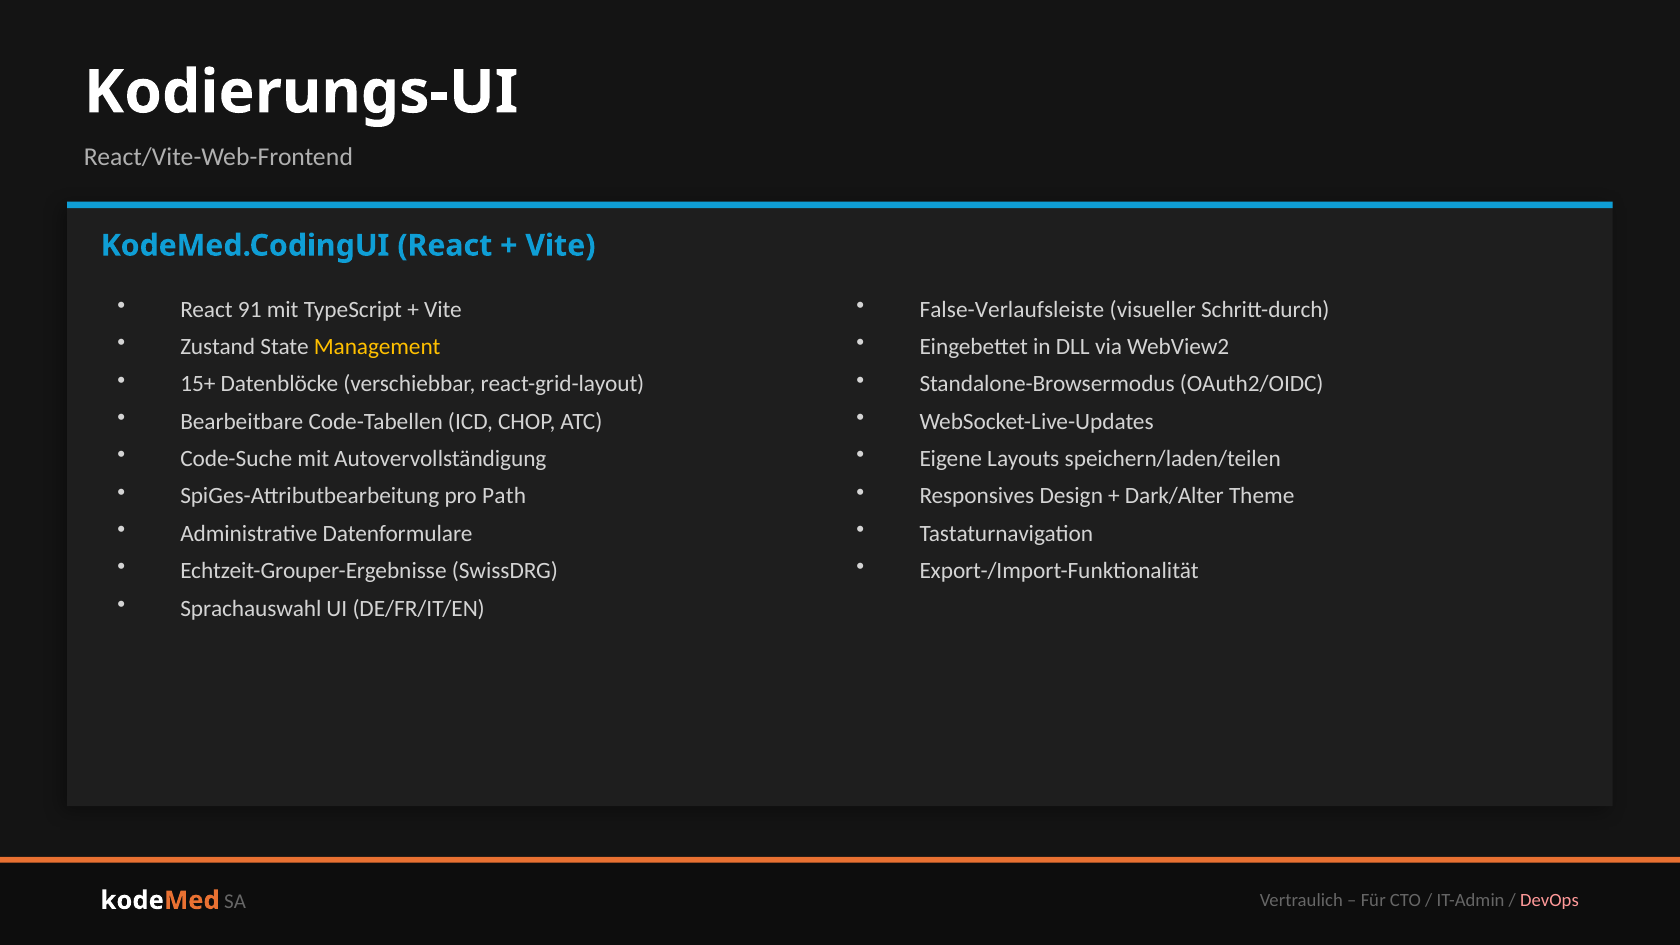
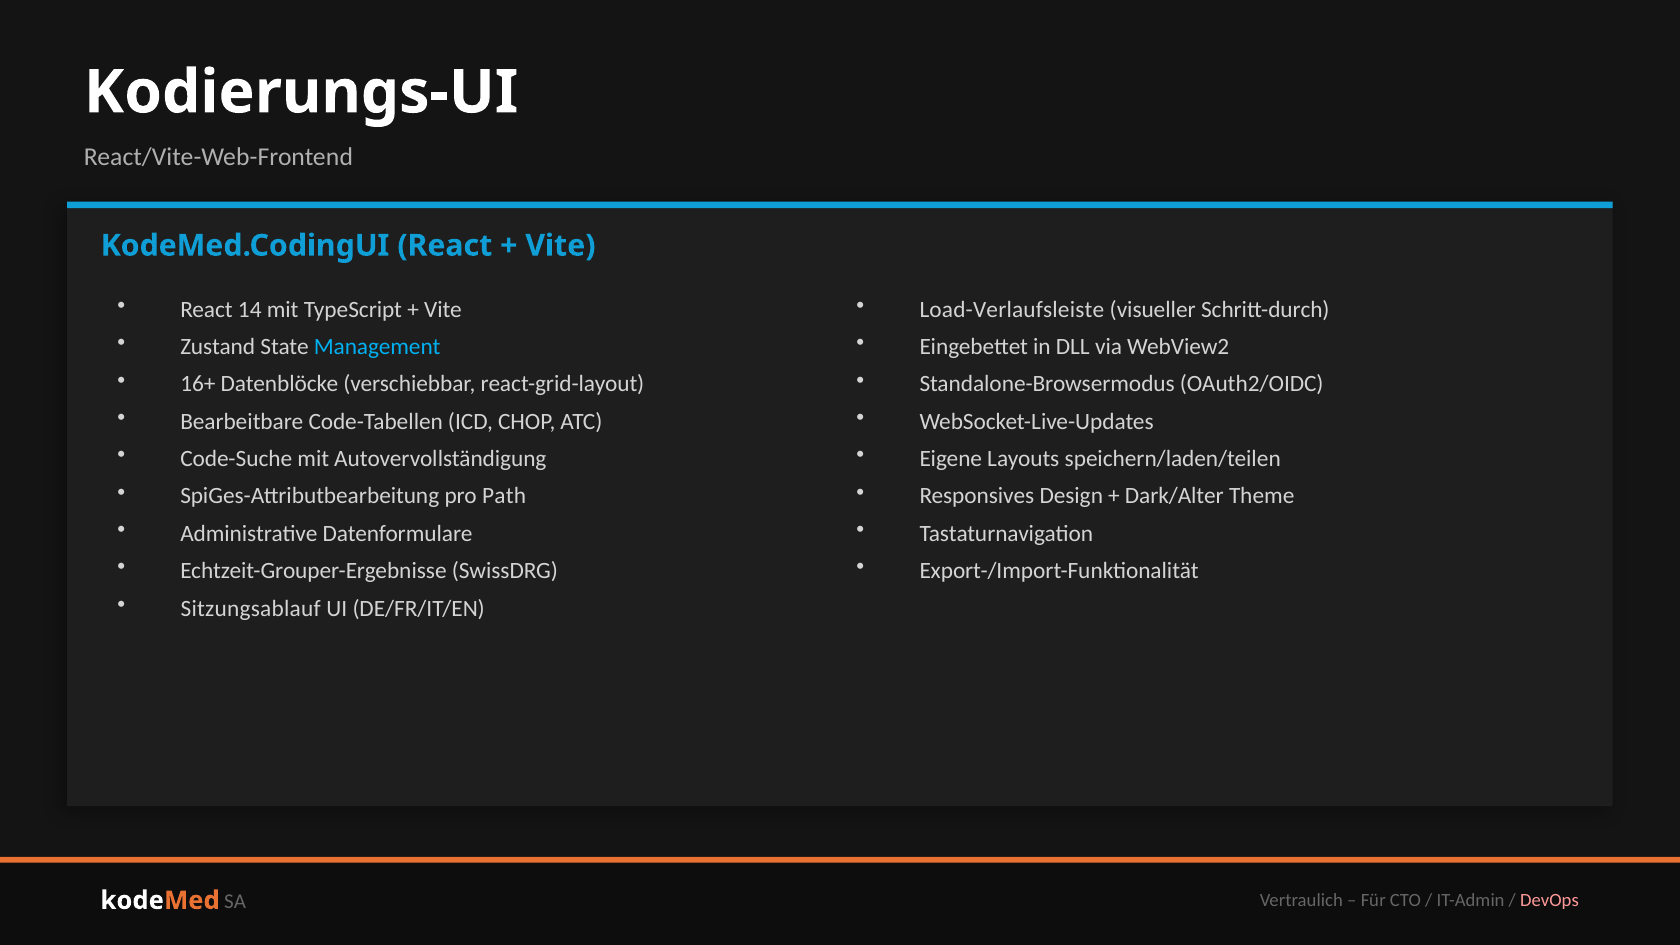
91: 91 -> 14 (250, 309)
False-Verlaufsleiste: False-Verlaufsleiste -> Load-Verlaufsleiste (1012, 309)
Management colour: yellow -> light blue (377, 347)
15+: 15+ -> 16+ (198, 384)
Sprachauswahl: Sprachauswahl -> Sitzungsablauf (251, 608)
